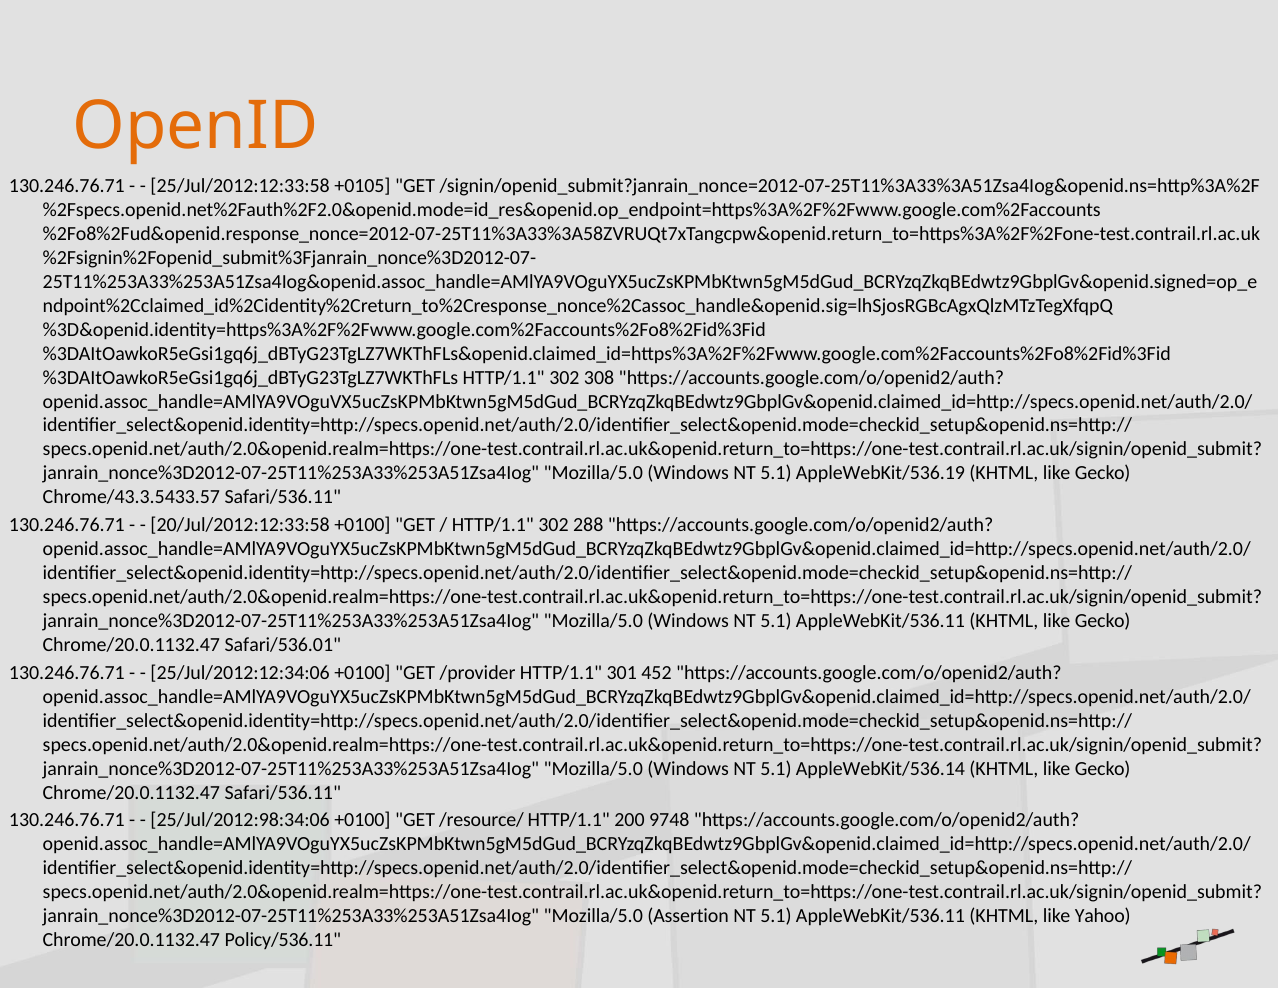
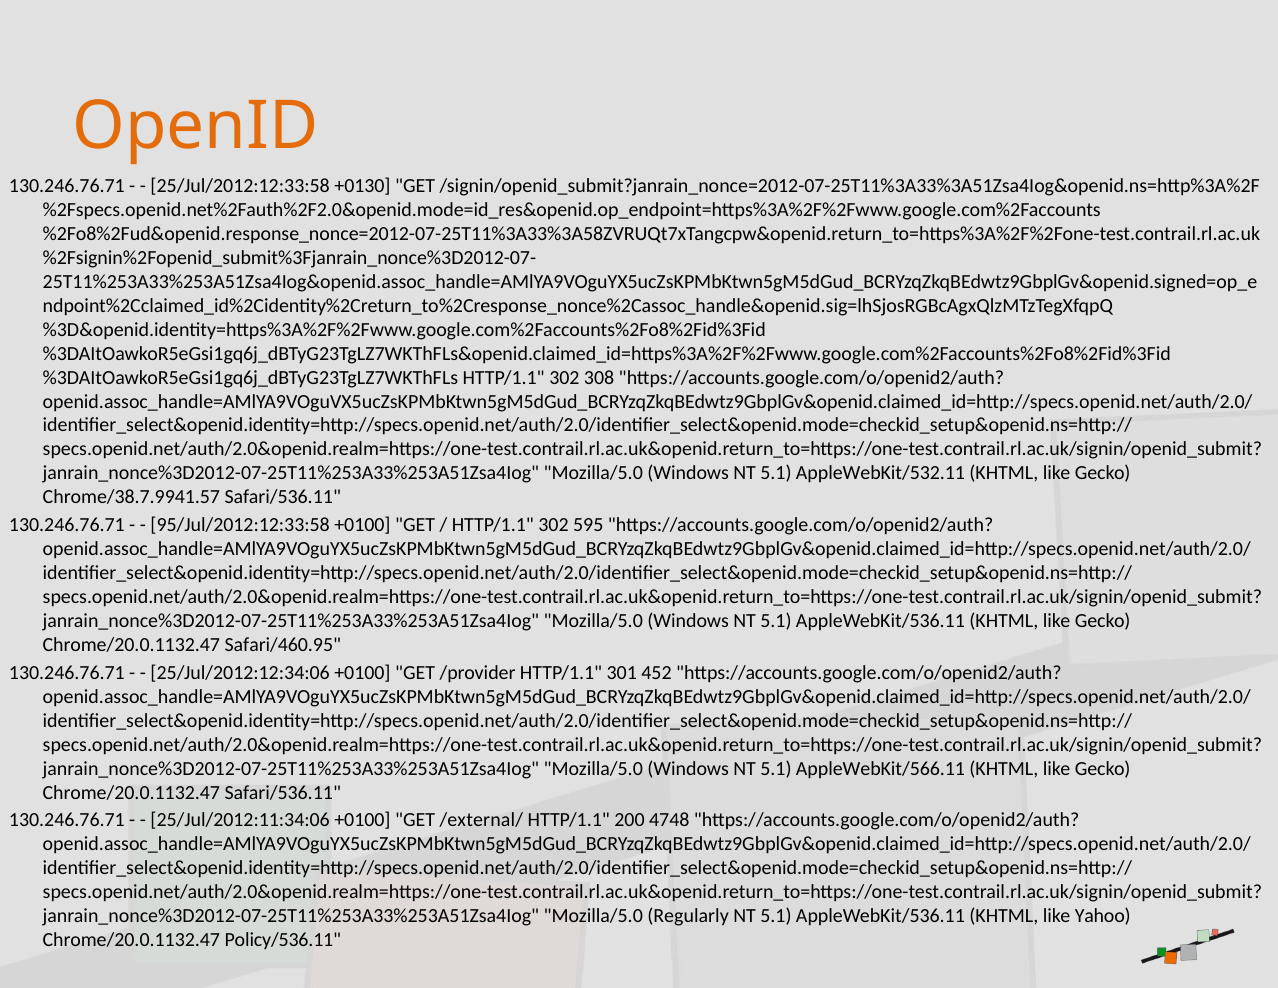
+0105: +0105 -> +0130 (362, 186)
AppleWebKit/536.19: AppleWebKit/536.19 -> AppleWebKit/532.11 (881, 473)
Chrome/43.3.5433.57: Chrome/43.3.5433.57 -> Chrome/38.7.9941.57 (131, 497)
20/Jul/2012:12:33:58: 20/Jul/2012:12:33:58 -> 95/Jul/2012:12:33:58 (240, 525)
288: 288 -> 595 (588, 525)
Safari/536.01: Safari/536.01 -> Safari/460.95 (283, 645)
AppleWebKit/536.14: AppleWebKit/536.14 -> AppleWebKit/566.11 (881, 768)
25/Jul/2012:98:34:06: 25/Jul/2012:98:34:06 -> 25/Jul/2012:11:34:06 (240, 820)
/resource/: /resource/ -> /external/ (481, 820)
9748: 9748 -> 4748 (669, 820)
Assertion: Assertion -> Regularly (688, 916)
